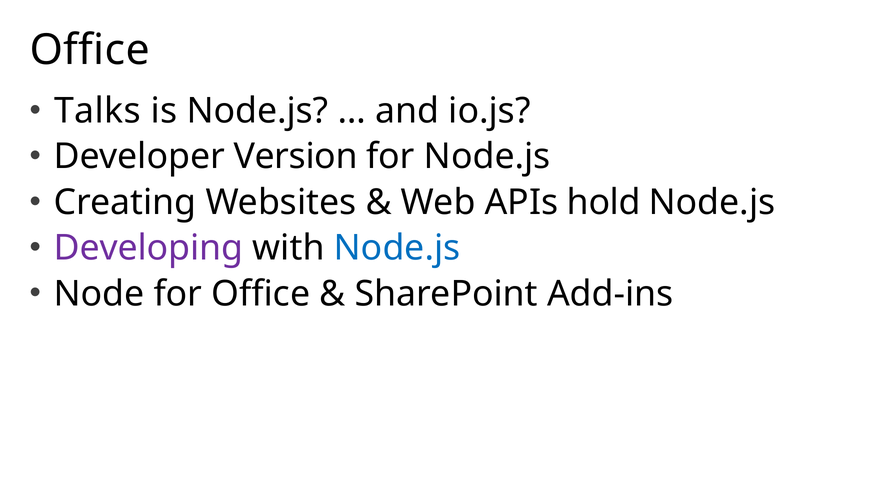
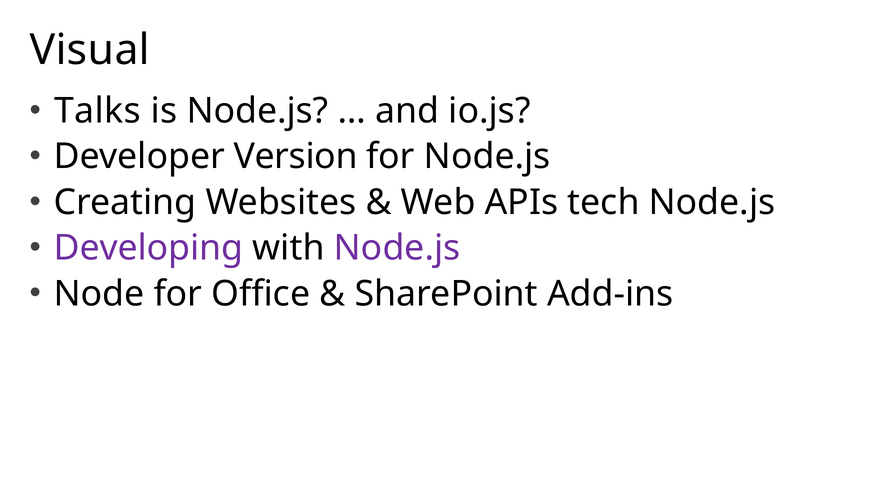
Office: Office -> Visual (90, 50)
hold: hold -> tech (604, 202)
Node.js colour: blue -> purple (397, 248)
